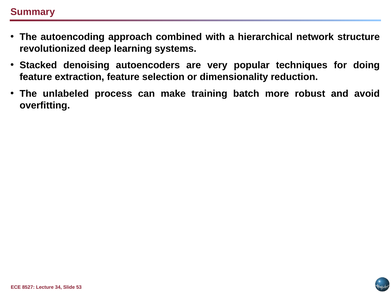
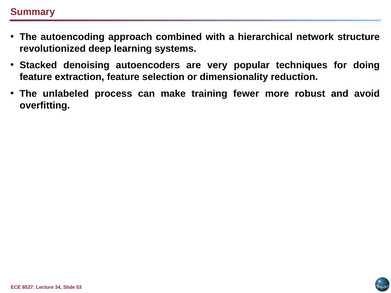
batch: batch -> fewer (246, 94)
